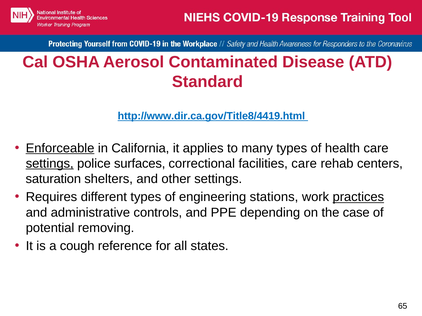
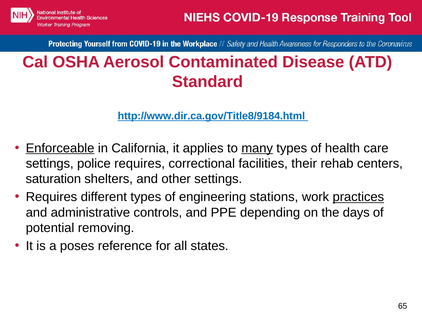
http://www.dir.ca.gov/Title8/4419.html: http://www.dir.ca.gov/Title8/4419.html -> http://www.dir.ca.gov/Title8/9184.html (211, 116)
many underline: none -> present (257, 148)
settings underline: present -> none (50, 164)
police surfaces: surfaces -> requires (140, 164)
facilities care: care -> their (304, 164)
case: case -> days (356, 213)
cough: cough -> poses (77, 246)
